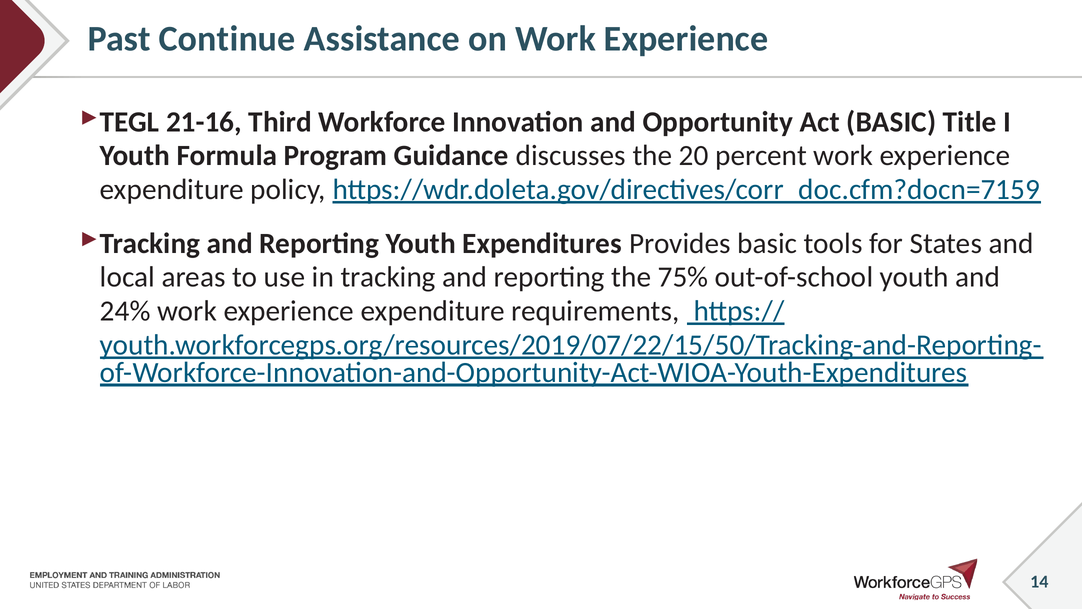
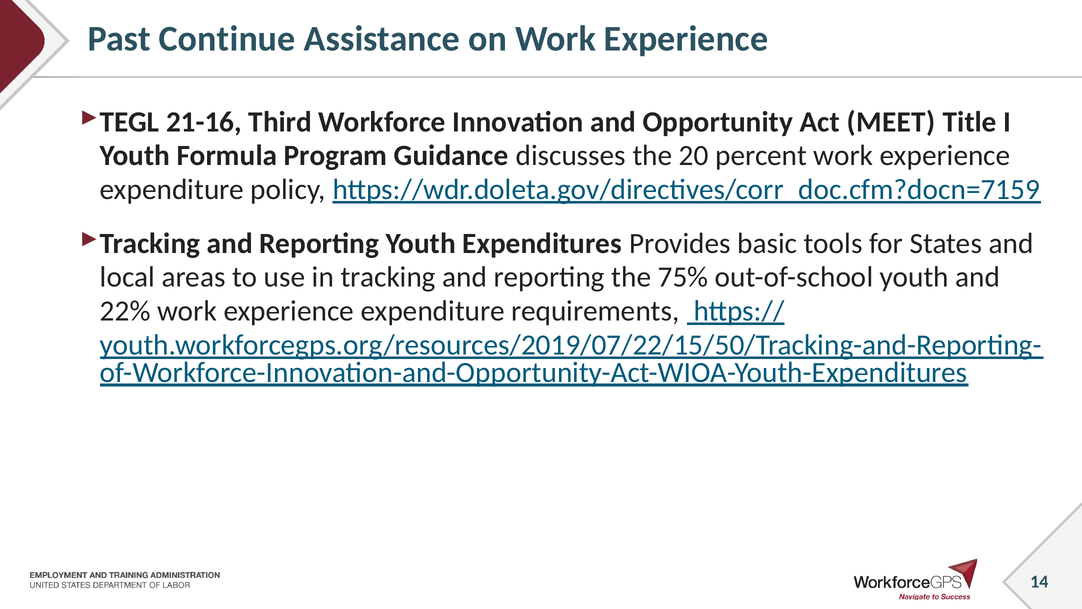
Act BASIC: BASIC -> MEET (891, 122)
24%: 24% -> 22% (125, 311)
